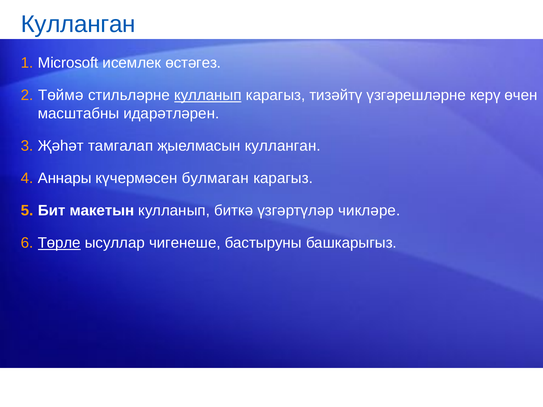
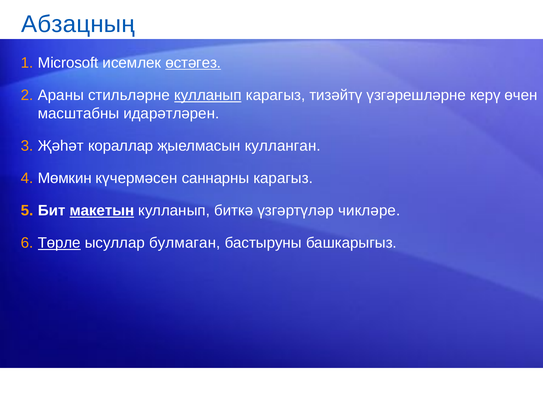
Кулланган: Кулланган -> Абзацның (78, 24)
өстәгез underline: none -> present (193, 63)
Төймә: Төймә -> Араны (61, 95)
тамгалап: тамгалап -> кораллар (121, 146)
Аннары: Аннары -> Мөмкин (65, 178)
булмаган: булмаган -> саннарны (215, 178)
макетын underline: none -> present (102, 211)
чигенеше: чигенеше -> булмаган (185, 243)
